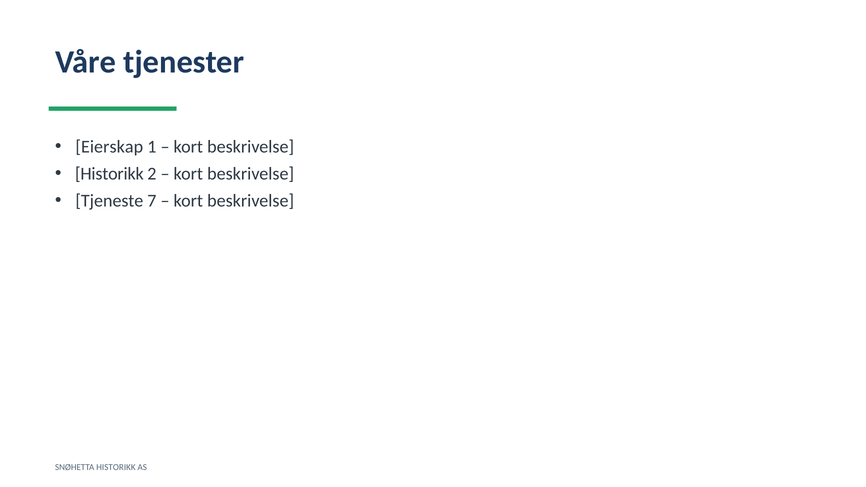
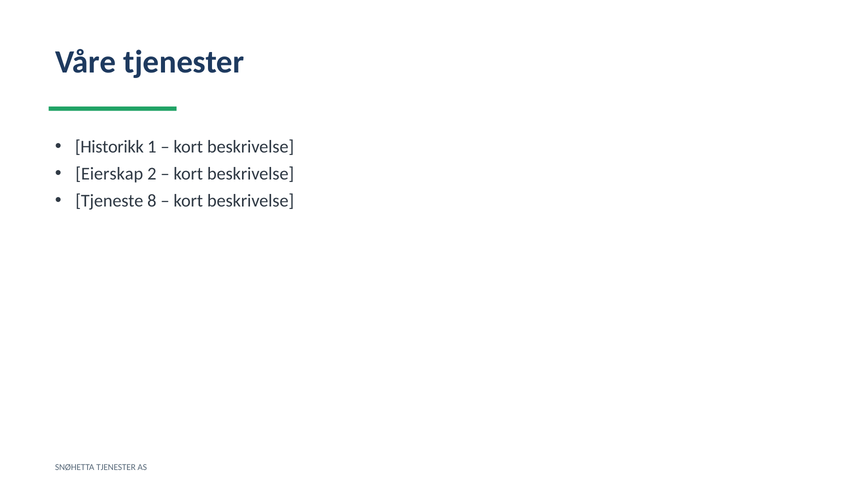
Eierskap: Eierskap -> Historikk (109, 147)
Historikk: Historikk -> Eierskap (109, 174)
7: 7 -> 8 (152, 201)
SNØHETTA HISTORIKK: HISTORIKK -> TJENESTER (116, 467)
